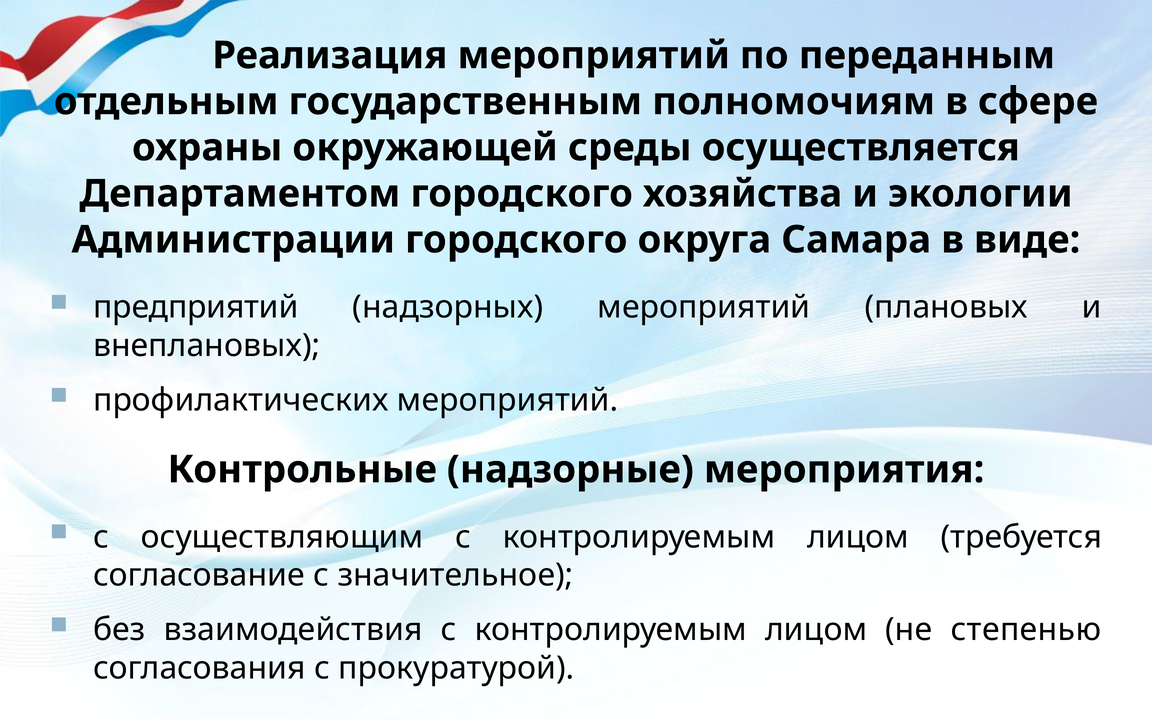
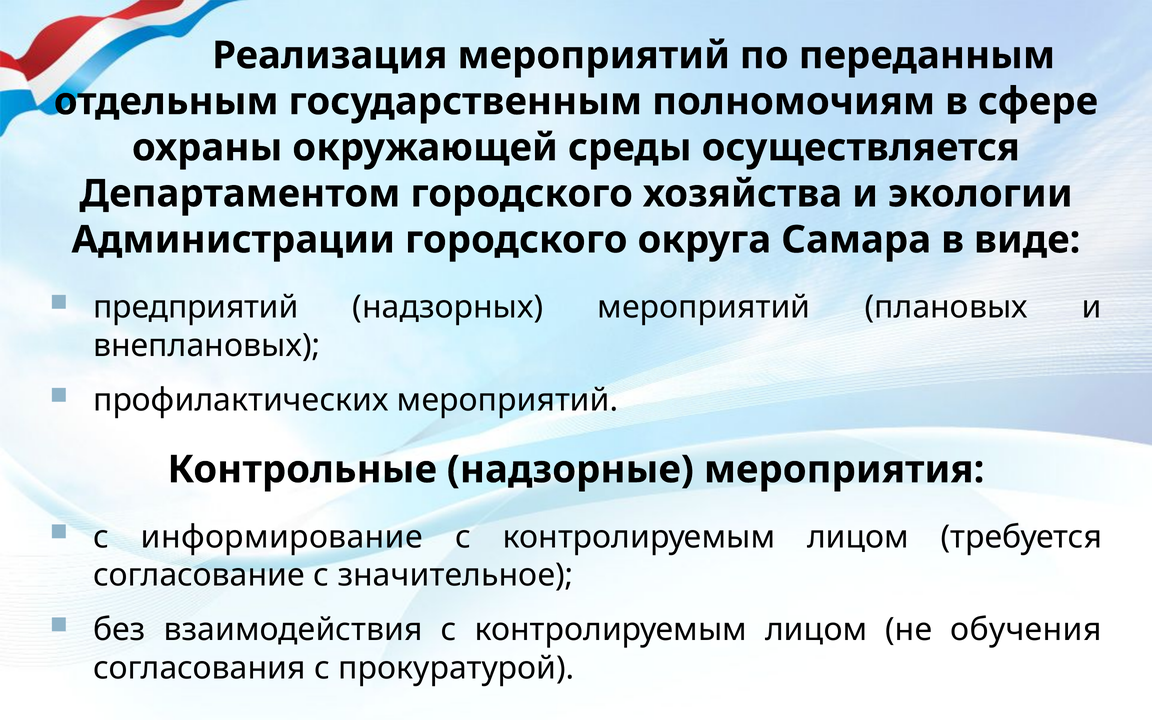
осуществляющим: осуществляющим -> информирование (282, 537)
степенью: степенью -> обучения (1026, 630)
